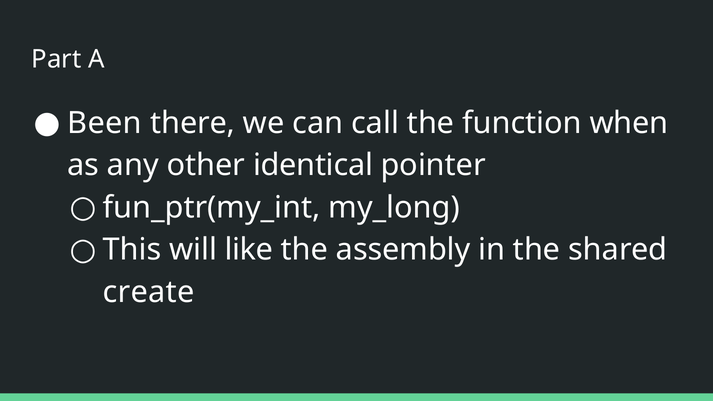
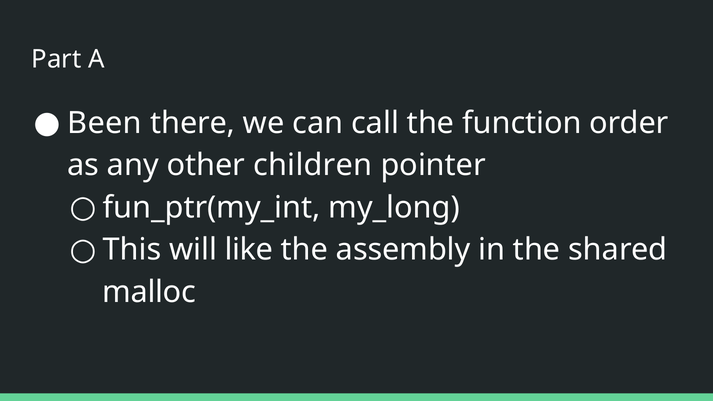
when: when -> order (629, 123)
identical: identical -> children (313, 165)
create: create -> malloc (149, 292)
